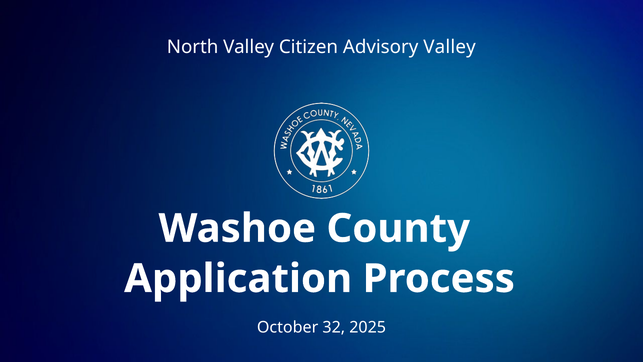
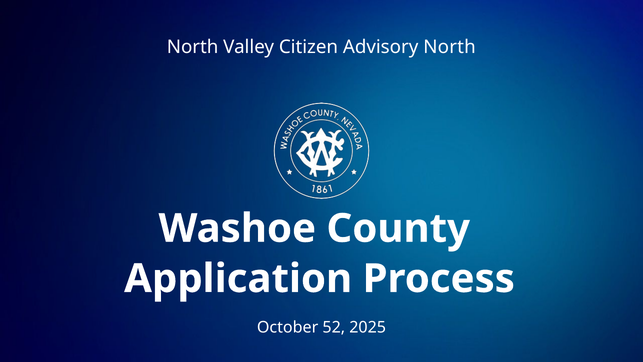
Advisory Valley: Valley -> North (450, 47)
32: 32 -> 52 (334, 327)
